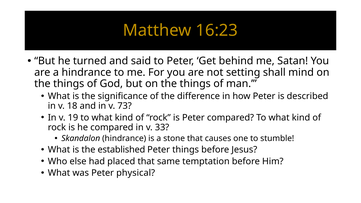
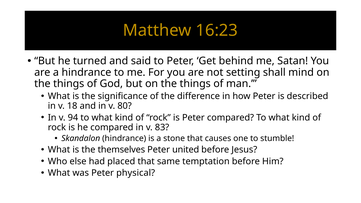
73: 73 -> 80 (125, 106)
19: 19 -> 94 (73, 118)
33: 33 -> 83 (162, 127)
established: established -> themselves (121, 150)
Peter things: things -> united (186, 150)
